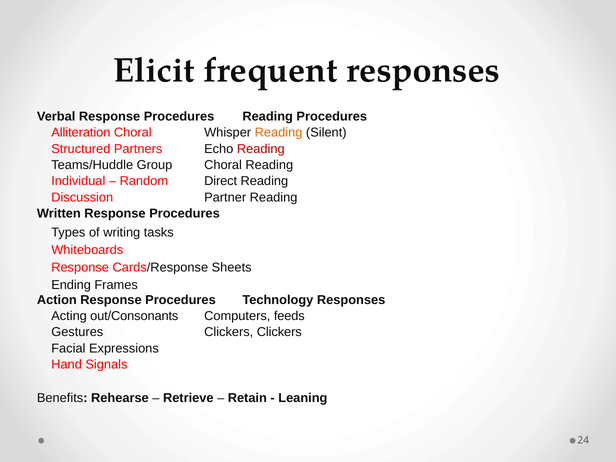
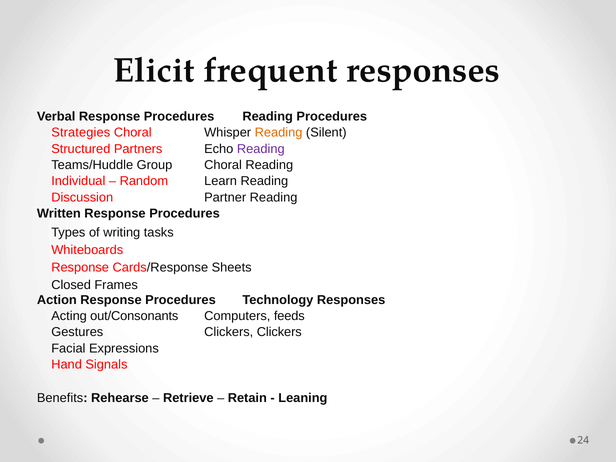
Alliteration: Alliteration -> Strategies (81, 133)
Reading colour: red -> purple (261, 149)
Direct: Direct -> Learn (221, 181)
Ending: Ending -> Closed (71, 285)
